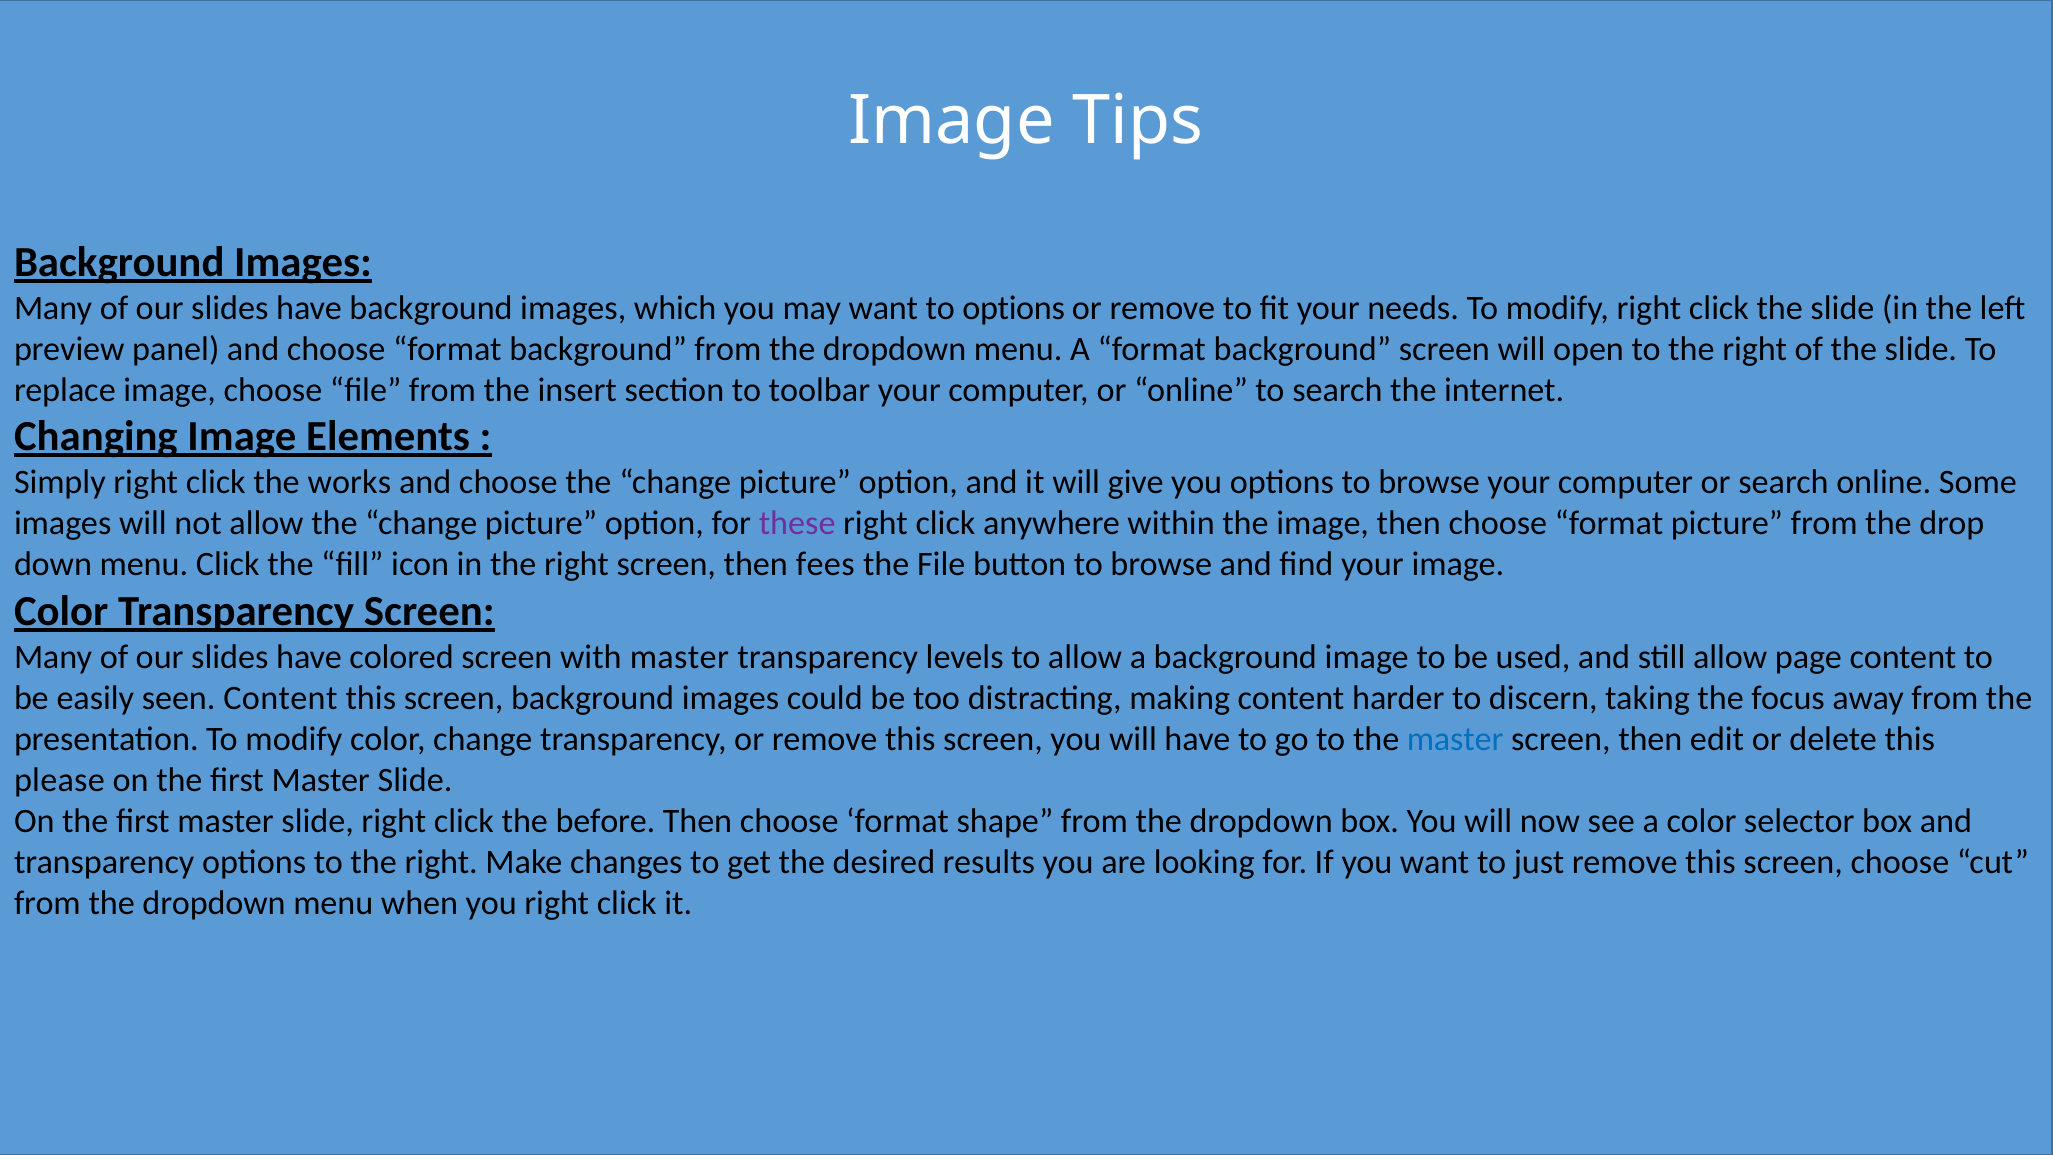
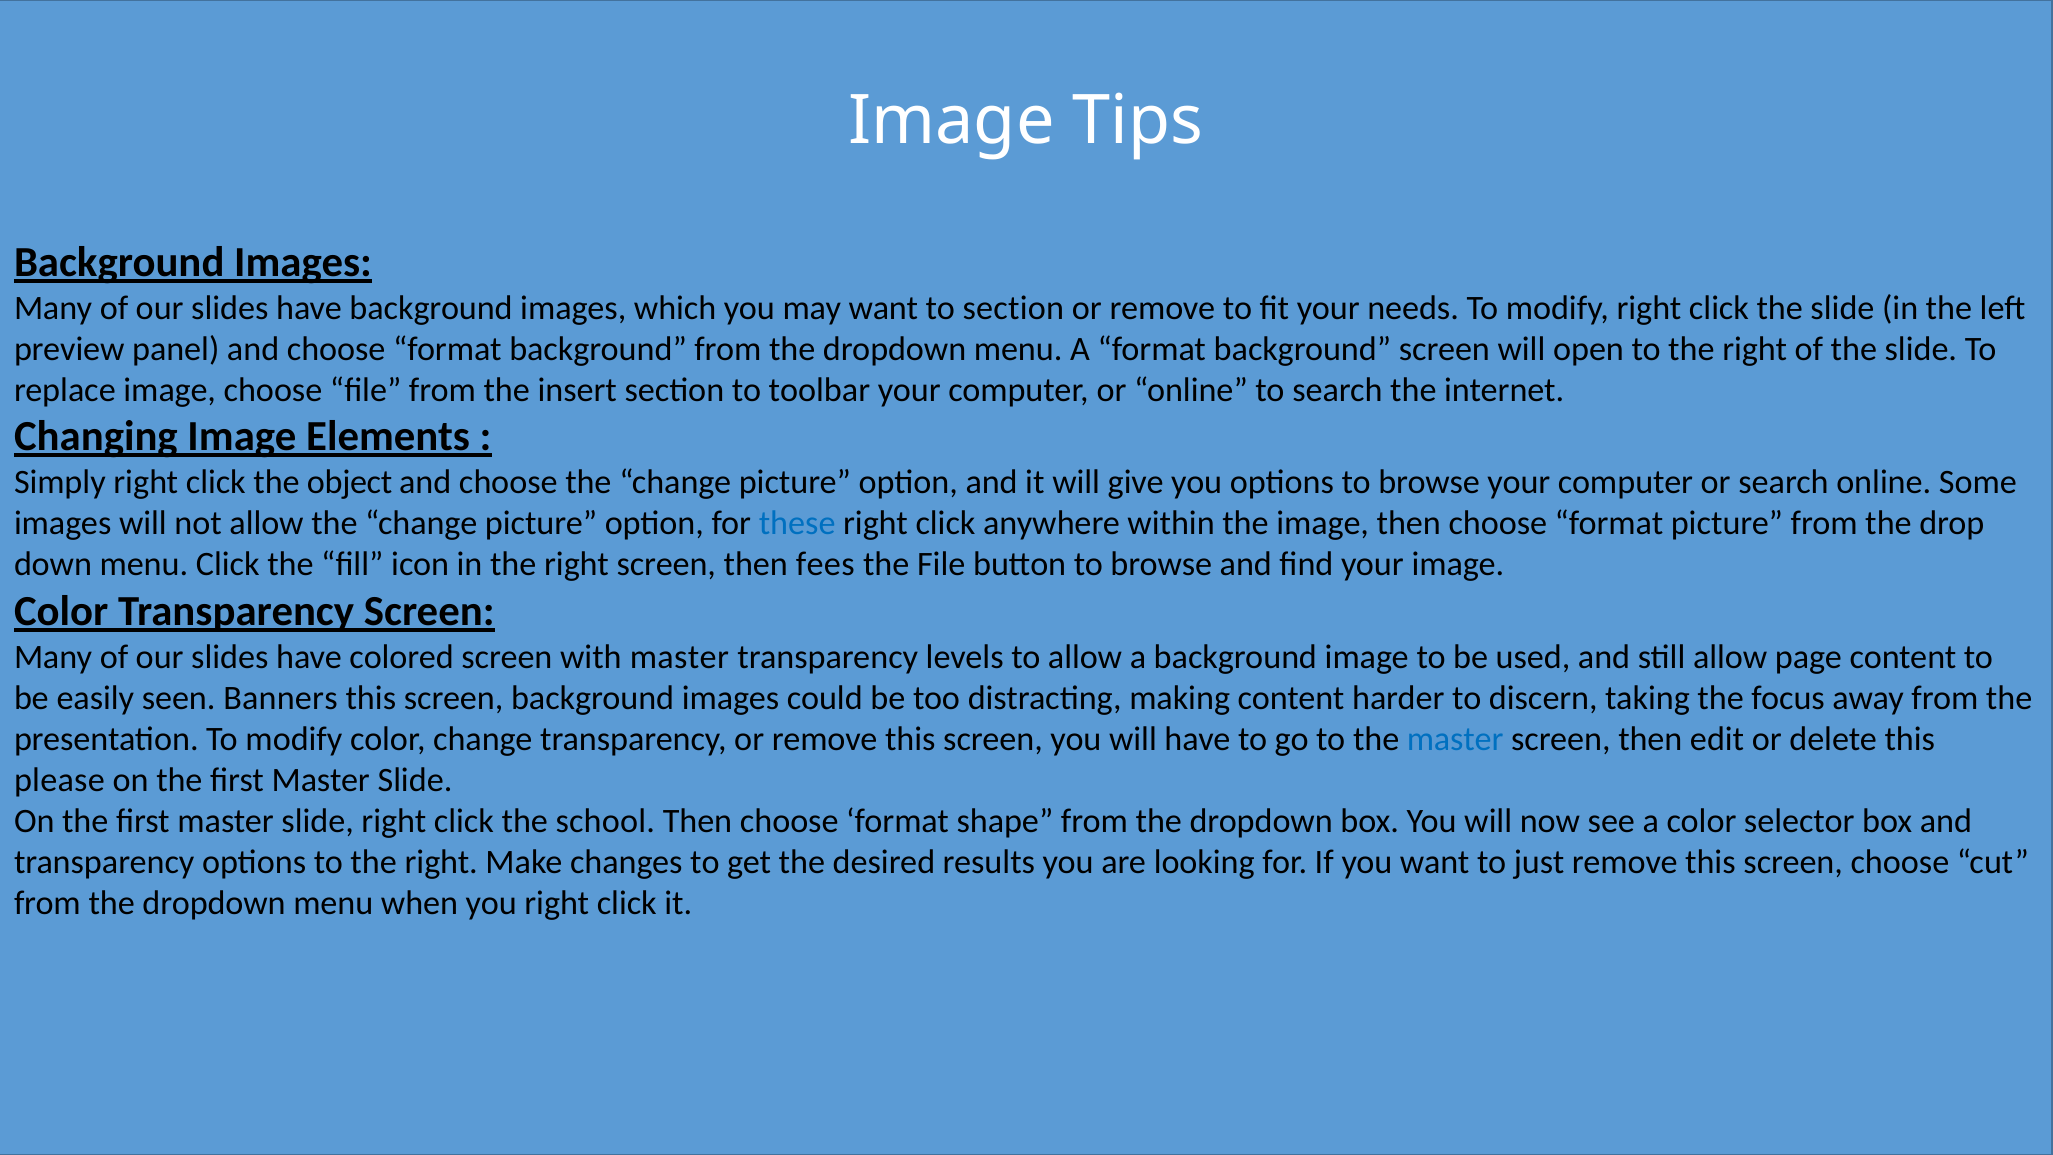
to options: options -> section (1013, 308)
works: works -> object (350, 482)
these colour: purple -> blue (797, 523)
seen Content: Content -> Banners (280, 698)
before: before -> school (605, 821)
